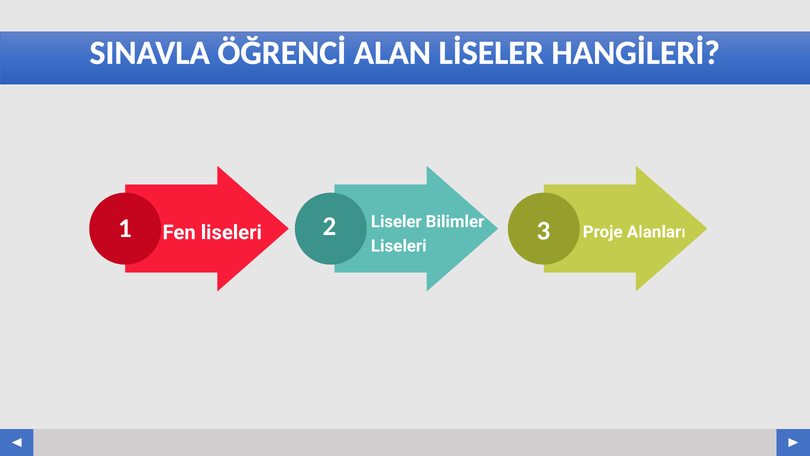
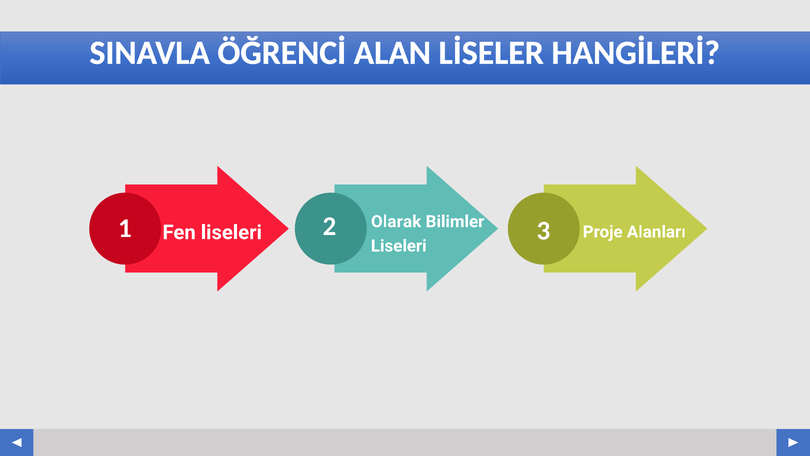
Liseler: Liseler -> Olarak (396, 221)
